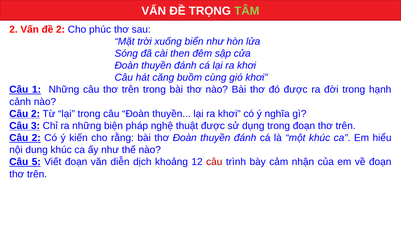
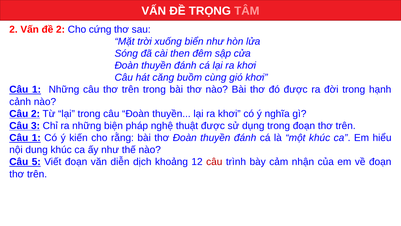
TÂM colour: light green -> pink (247, 11)
phúc: phúc -> cứng (100, 29)
2: 2 -> 1 (36, 138)
